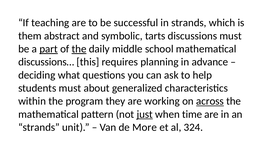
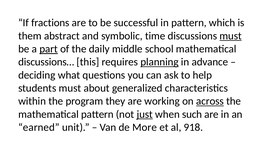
teaching: teaching -> fractions (50, 23)
in strands: strands -> pattern (189, 23)
tarts: tarts -> time (155, 36)
must underline: none -> present (231, 36)
the underline: present -> none (79, 49)
planning underline: none -> present (159, 62)
time: time -> such (192, 114)
strands: strands -> earned (39, 127)
324: 324 -> 918 (193, 127)
